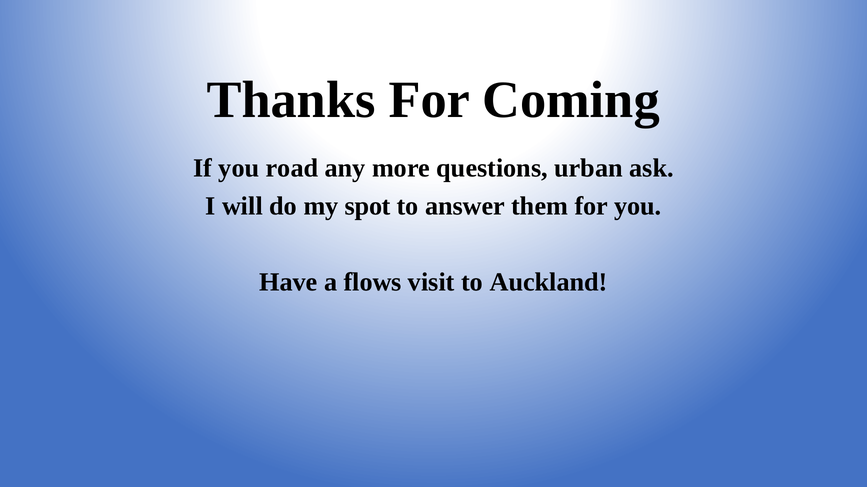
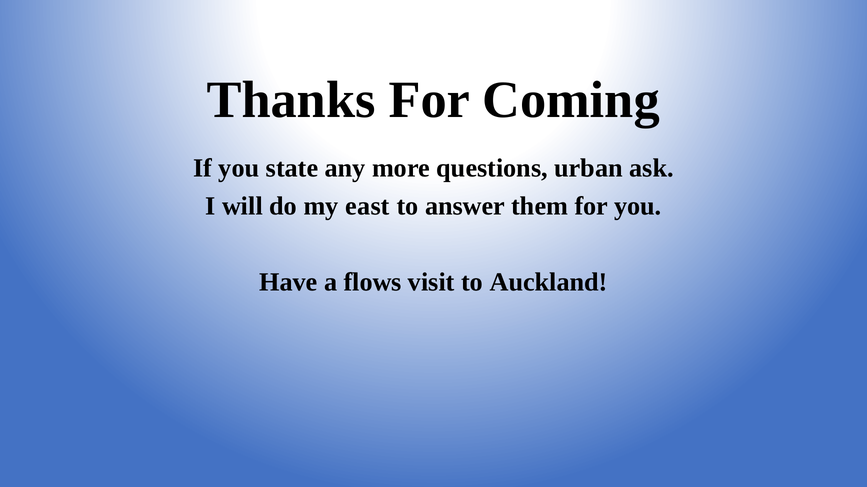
road: road -> state (292, 169)
spot: spot -> east (367, 207)
